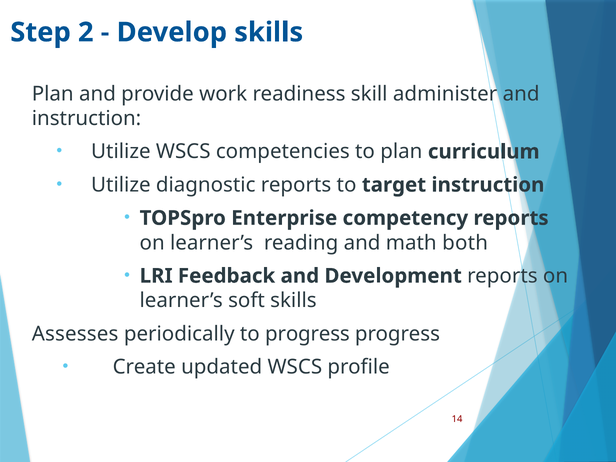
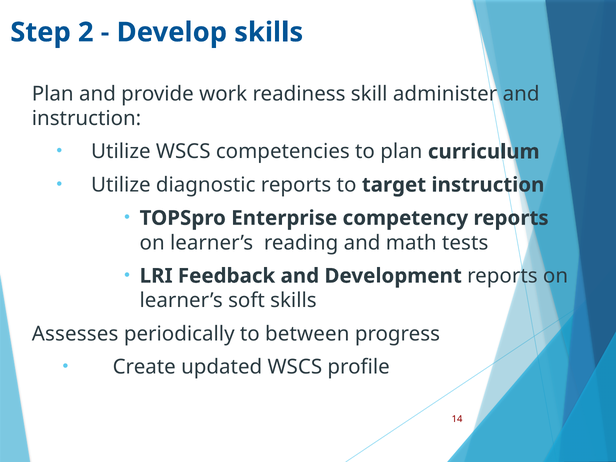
both: both -> tests (465, 243)
to progress: progress -> between (307, 334)
